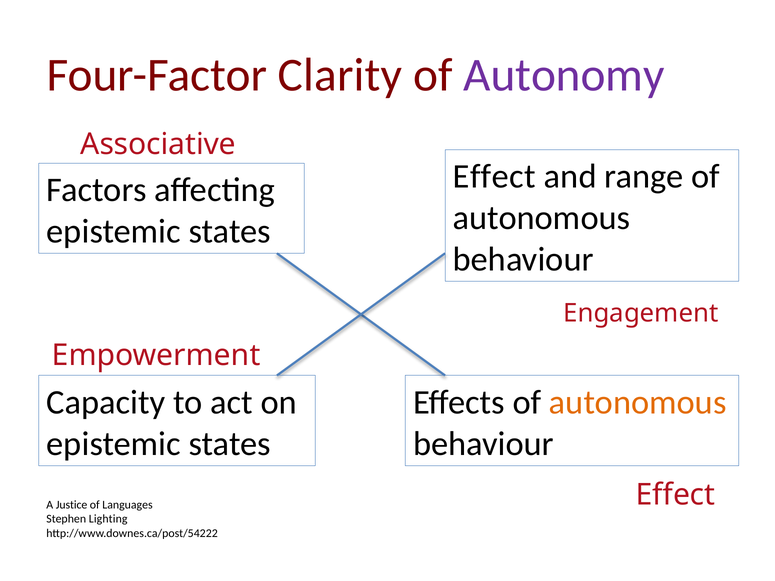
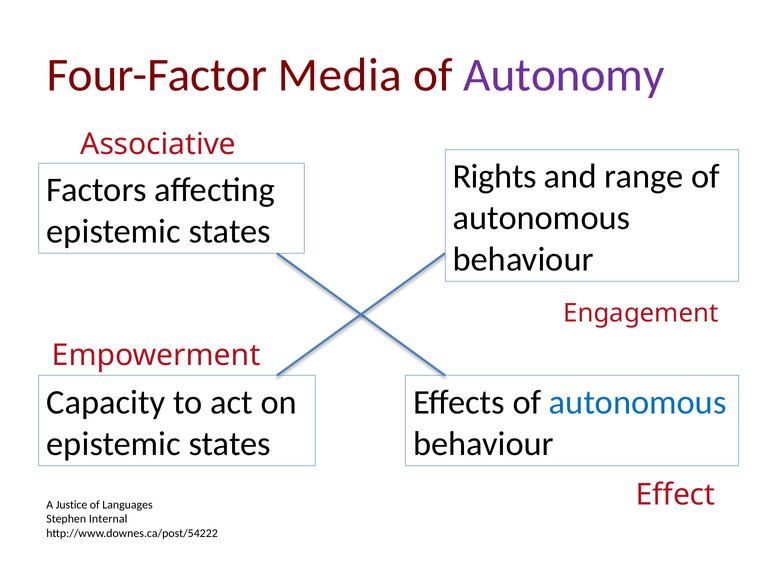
Clarity: Clarity -> Media (340, 75)
Effect: Effect -> Rights (495, 177)
autonomous colour: orange -> blue (638, 402)
Lighting: Lighting -> Internal (108, 519)
